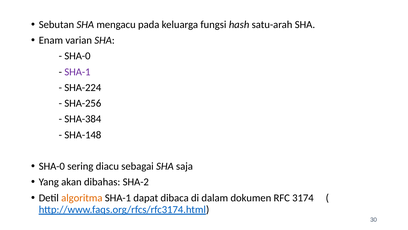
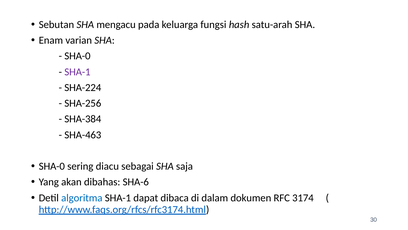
SHA-148: SHA-148 -> SHA-463 (83, 135)
SHA-2: SHA-2 -> SHA-6 (136, 182)
algoritma colour: orange -> blue (82, 197)
